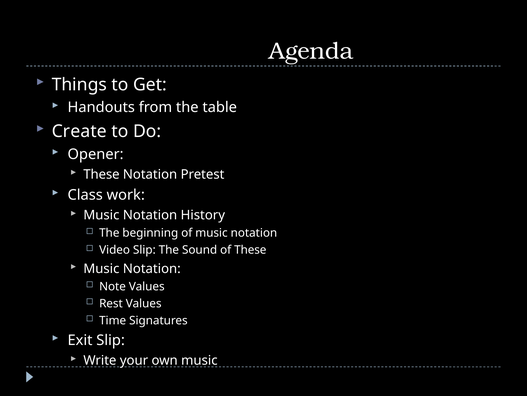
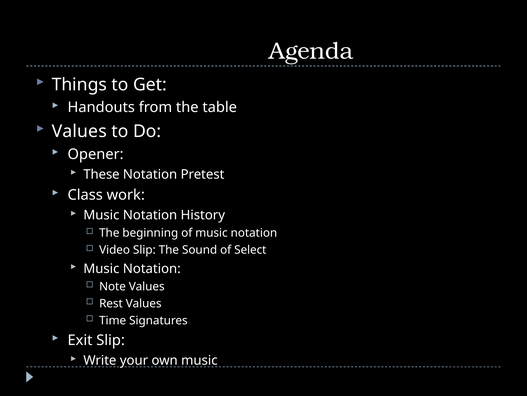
Create: Create -> Values (79, 131)
of These: These -> Select (250, 250)
